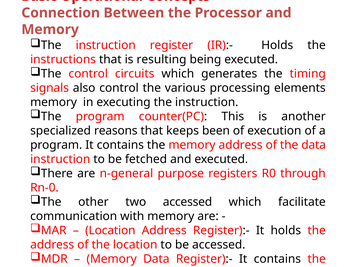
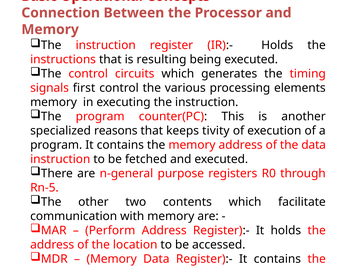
also: also -> first (84, 88)
been: been -> tivity (216, 131)
Rn-0: Rn-0 -> Rn-5 (44, 188)
two accessed: accessed -> contents (187, 202)
Location: Location -> Perform (110, 230)
